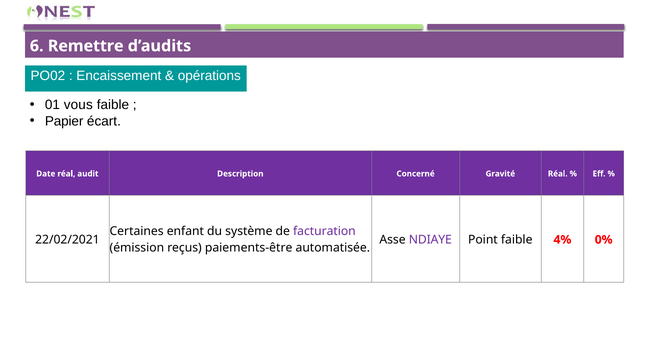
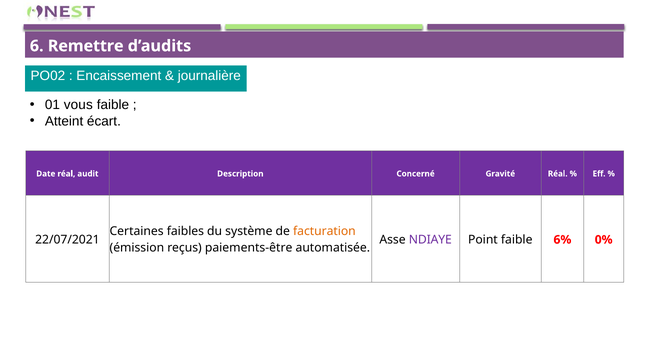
opérations: opérations -> journalière (209, 76)
Papier: Papier -> Atteint (64, 121)
enfant: enfant -> faibles (185, 232)
facturation colour: purple -> orange (324, 232)
22/02/2021: 22/02/2021 -> 22/07/2021 (67, 240)
4%: 4% -> 6% (562, 240)
